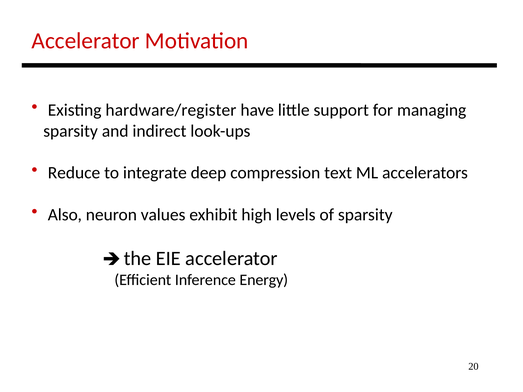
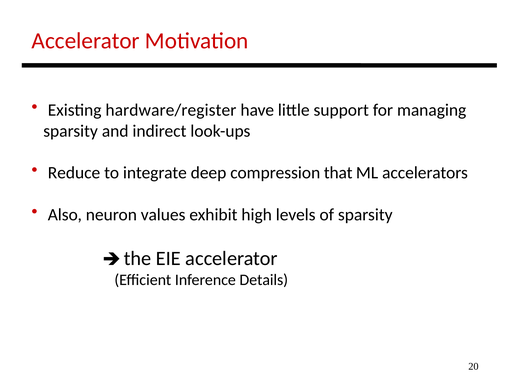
text: text -> that (338, 173)
Energy: Energy -> Details (264, 280)
